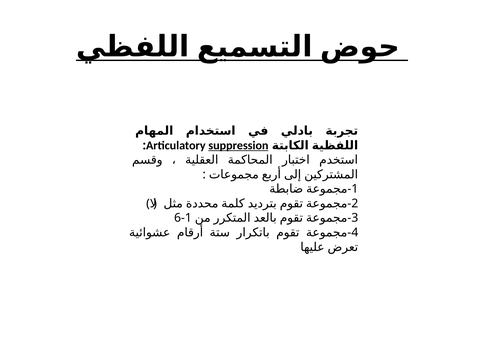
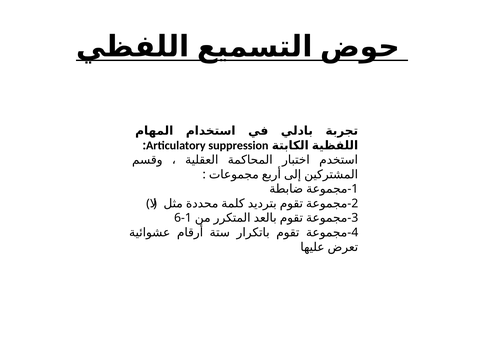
suppression underline: present -> none (238, 145)
